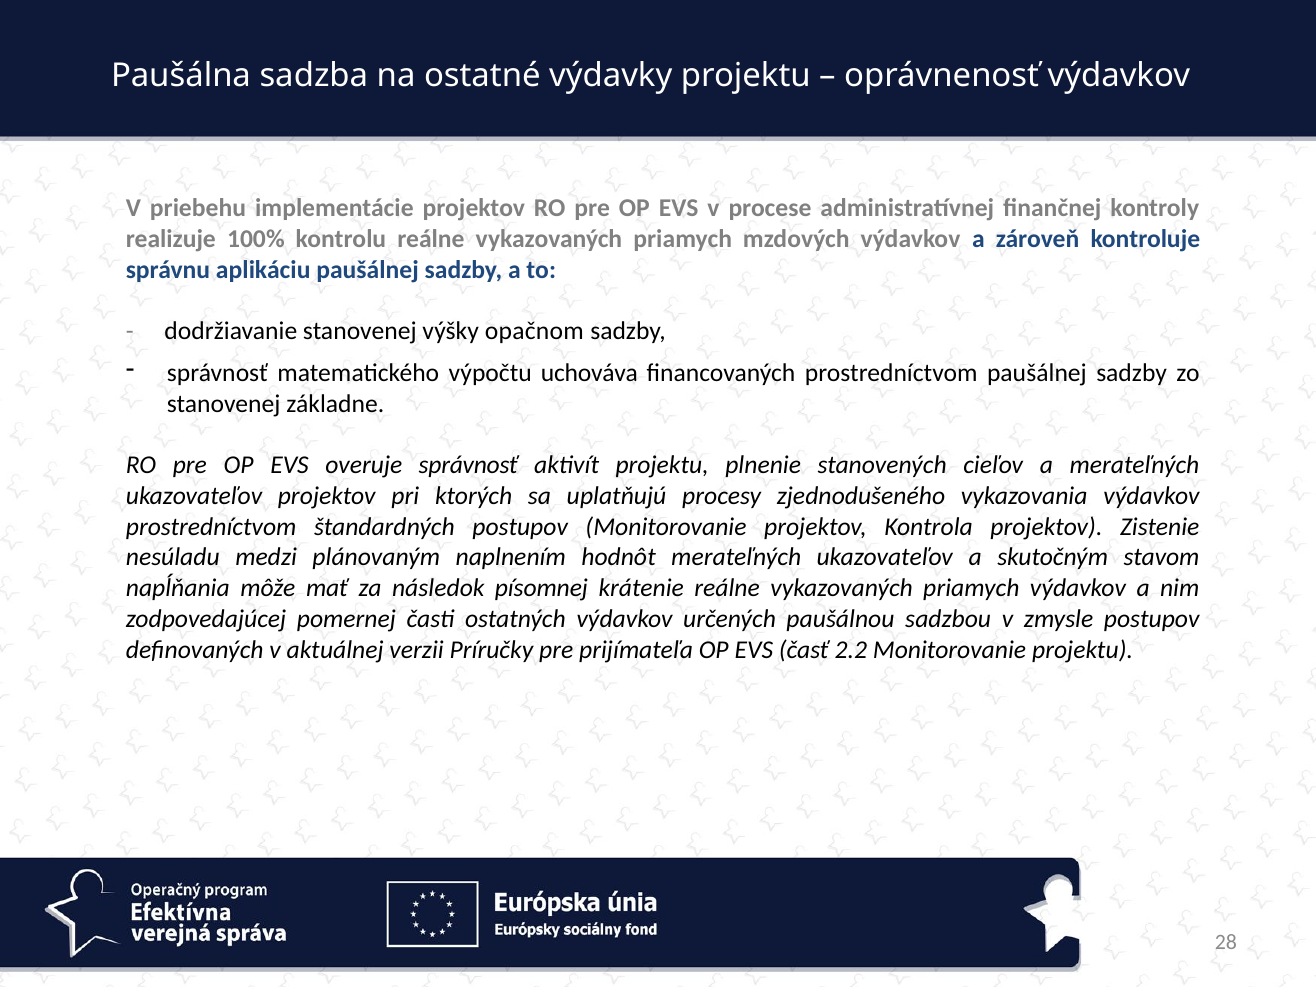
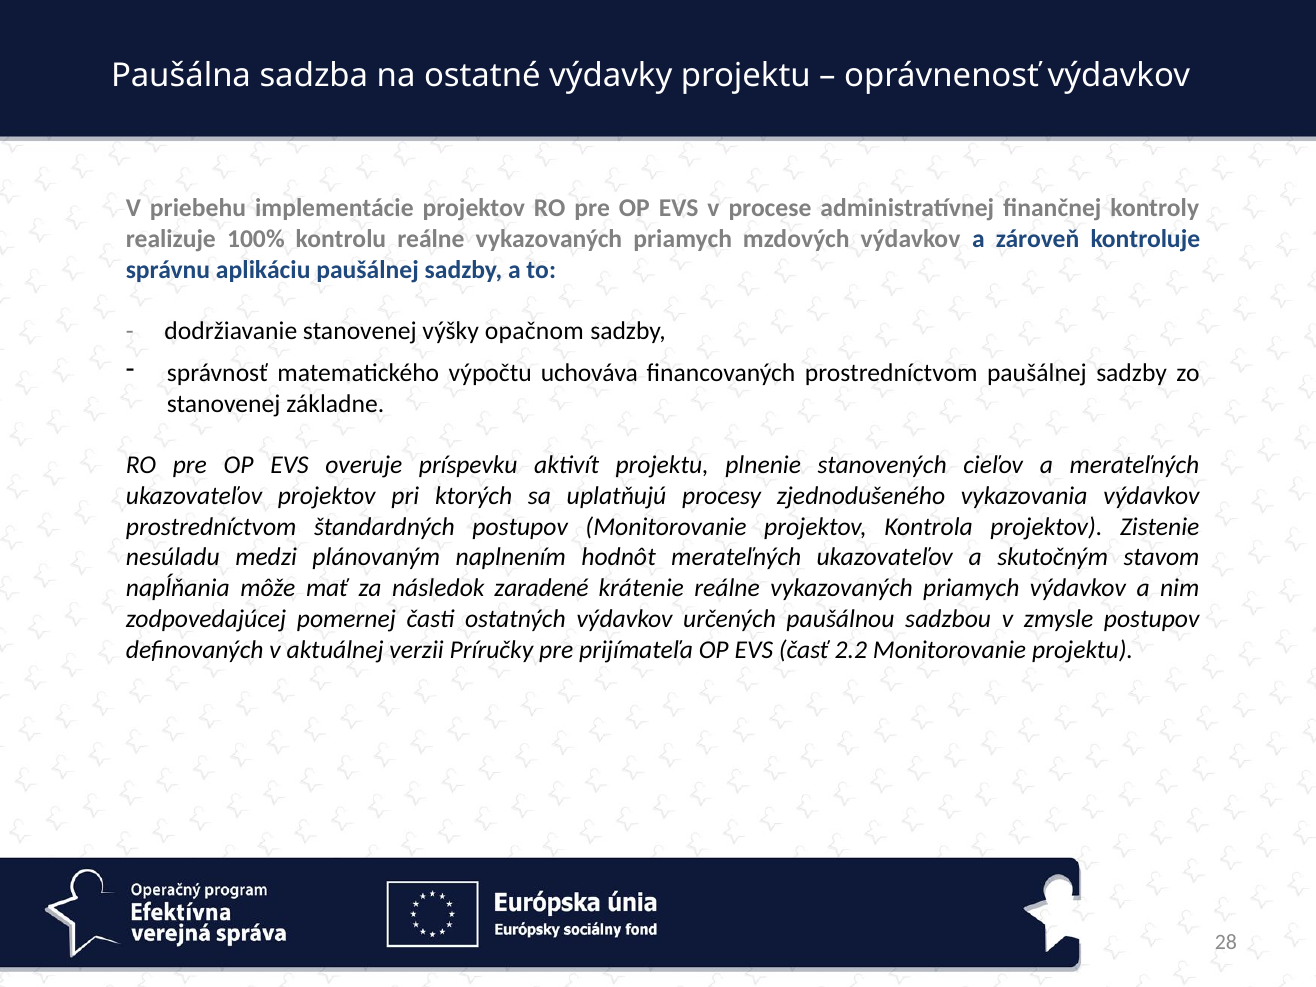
overuje správnosť: správnosť -> príspevku (468, 465)
písomnej: písomnej -> zaradené (542, 588)
